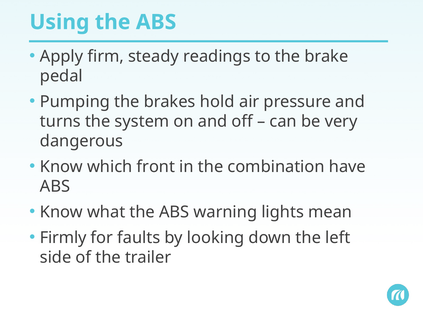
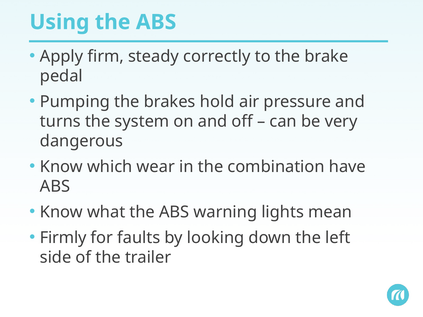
readings: readings -> correctly (217, 56)
front: front -> wear (156, 167)
